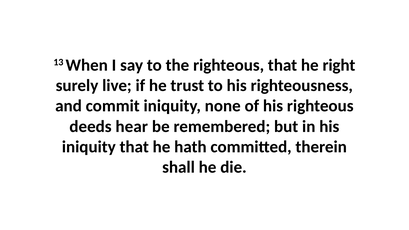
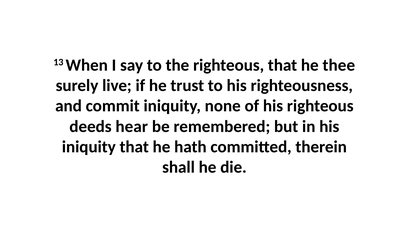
right: right -> thee (339, 65)
